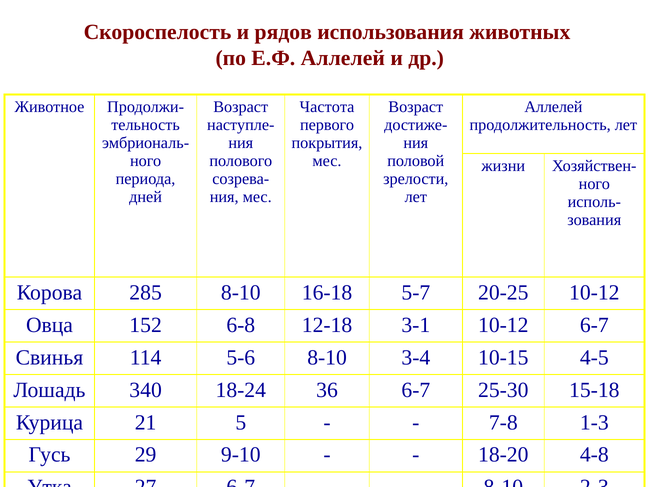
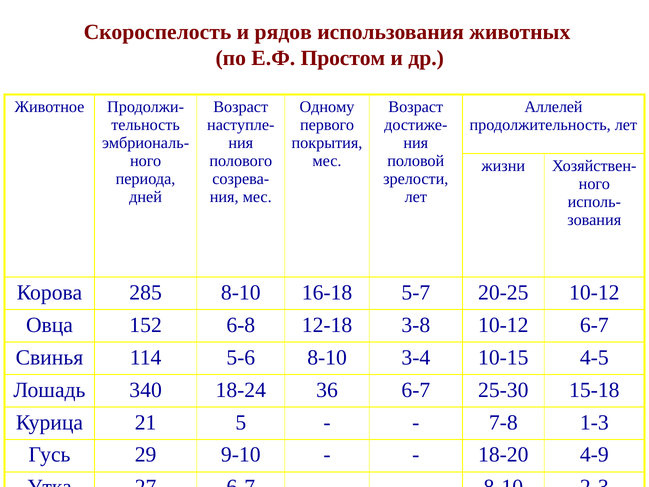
Е.Ф Аллелей: Аллелей -> Простом (343, 58)
Частота: Частота -> Одному (327, 107)
3-1: 3-1 -> 3-8 (416, 325)
4-8: 4-8 -> 4-9 (594, 455)
